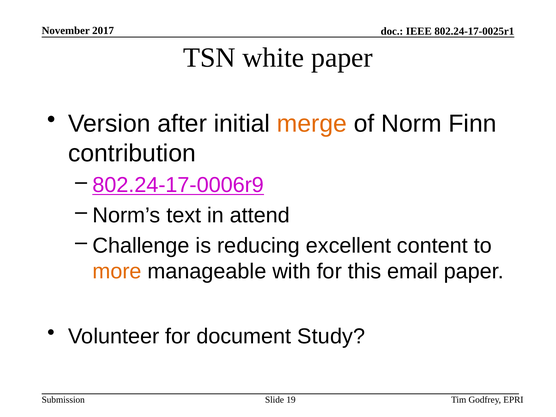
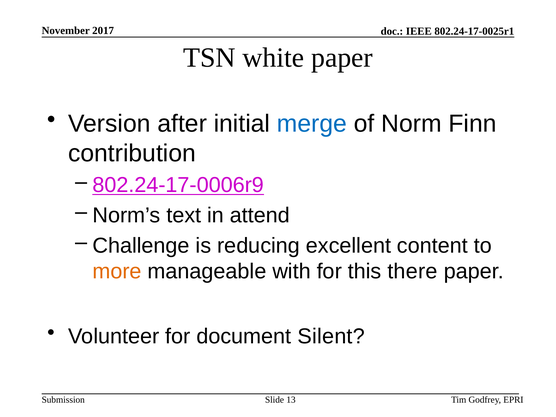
merge colour: orange -> blue (312, 124)
email: email -> there (412, 271)
Study: Study -> Silent (331, 336)
19: 19 -> 13 (291, 400)
